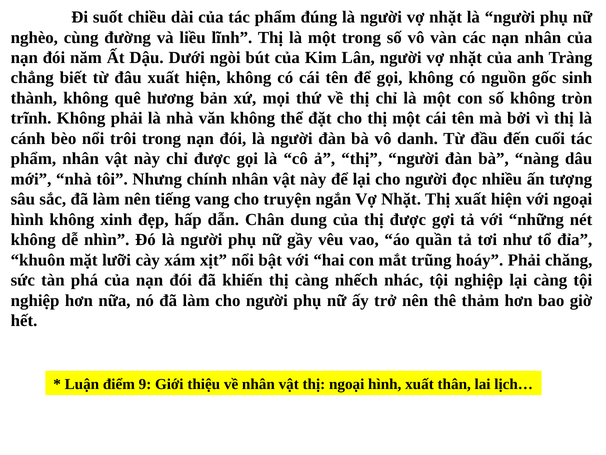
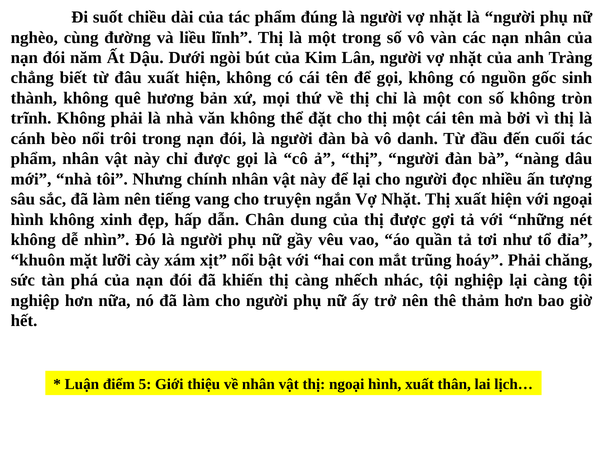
9: 9 -> 5 (145, 384)
